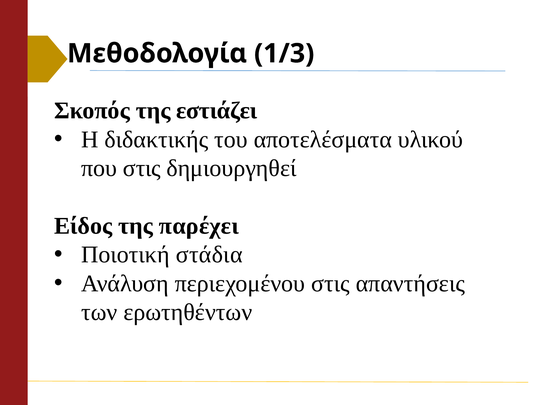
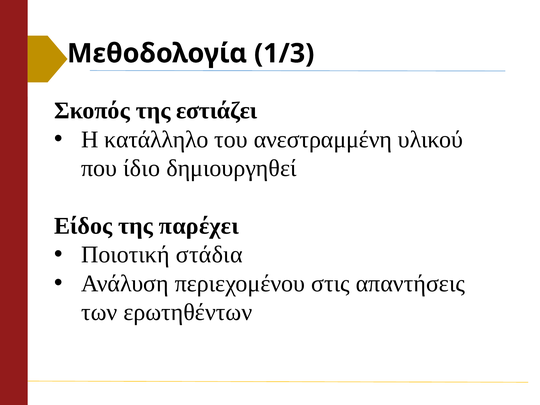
διδακτικής: διδακτικής -> κατάλληλο (156, 139)
αποτελέσματα: αποτελέσματα -> ανεστραμμένη (323, 139)
που στις: στις -> ίδιο (142, 168)
